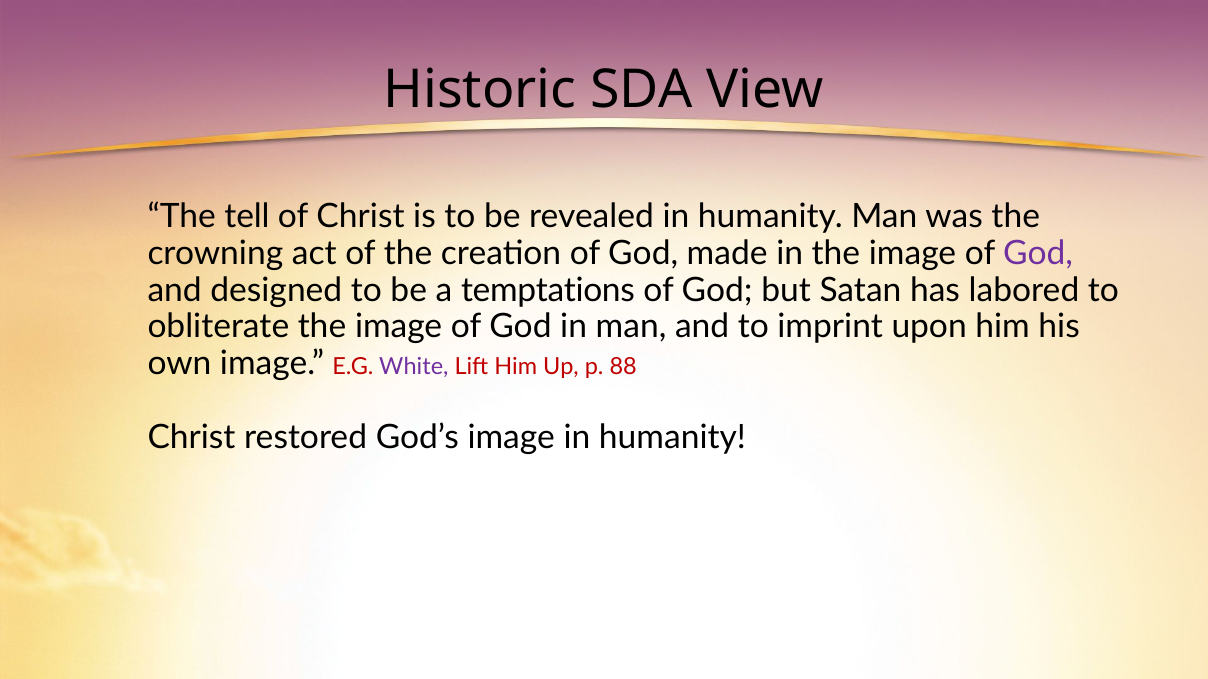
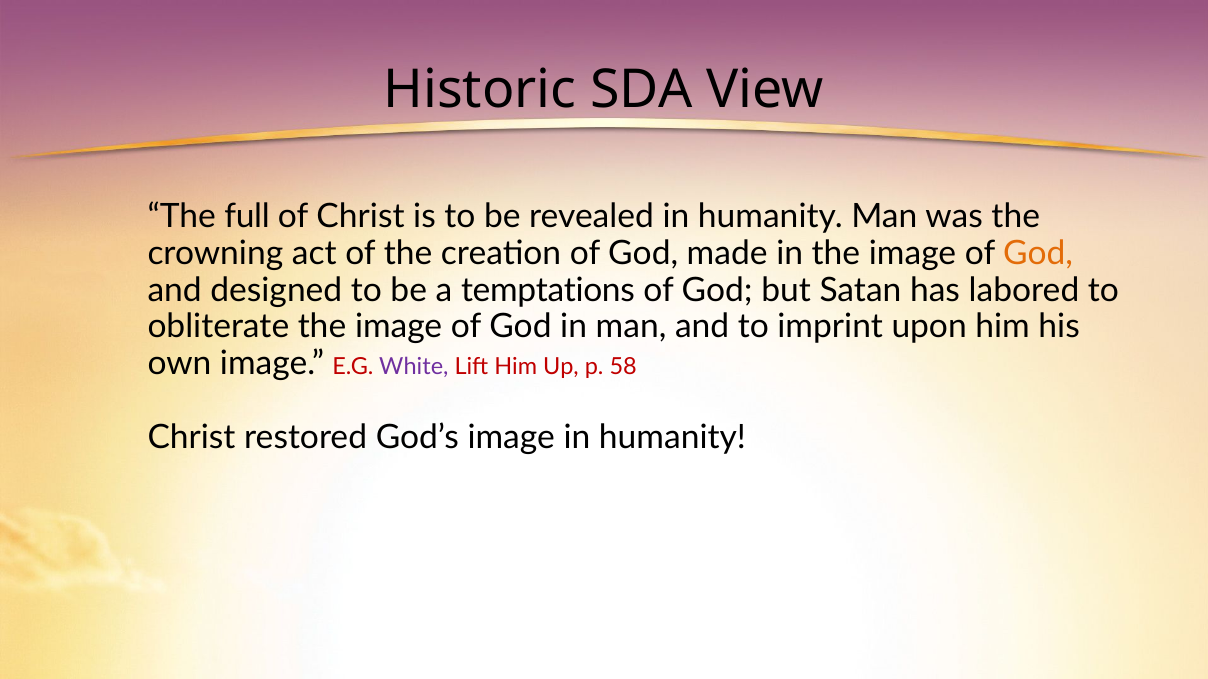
tell: tell -> full (247, 216)
God colour: purple -> orange (1038, 253)
88: 88 -> 58 (623, 367)
